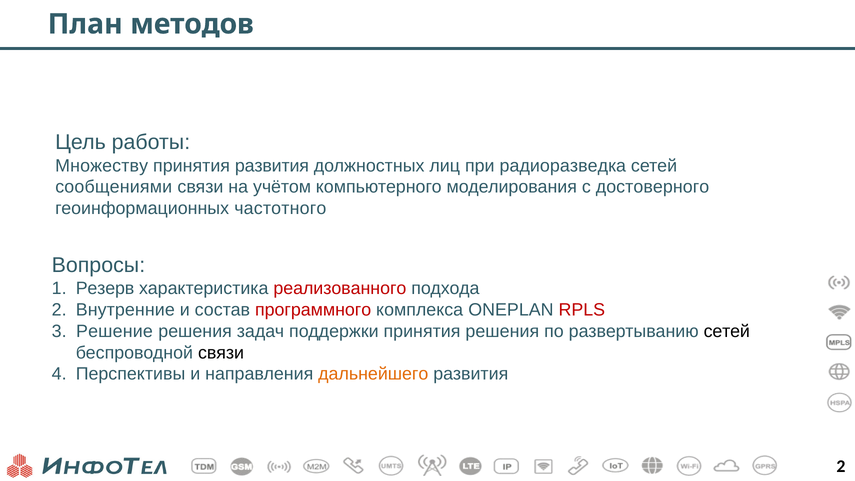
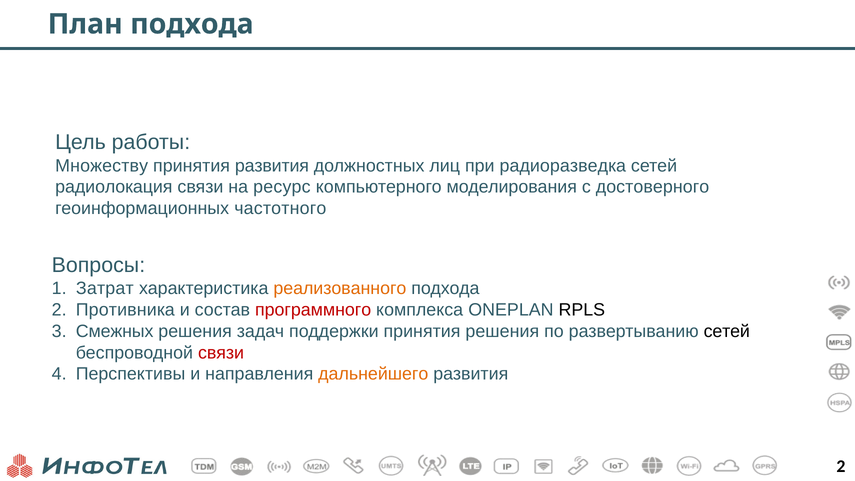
План методов: методов -> подхода (192, 24)
сообщениями: сообщениями -> радиолокация (114, 187)
учётом: учётом -> ресурс (282, 187)
Резерв: Резерв -> Затрат (105, 288)
реализованного colour: red -> orange (340, 288)
Внутренние: Внутренние -> Противника (125, 310)
RPLS colour: red -> black (582, 310)
Решение: Решение -> Смежных (115, 331)
связи colour: black -> red (221, 353)
